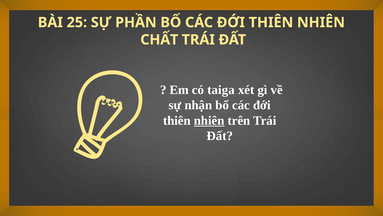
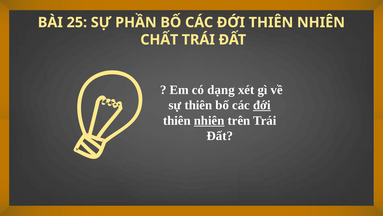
taiga: taiga -> dạng (221, 90)
sự nhận: nhận -> thiên (198, 105)
đới underline: none -> present (262, 105)
